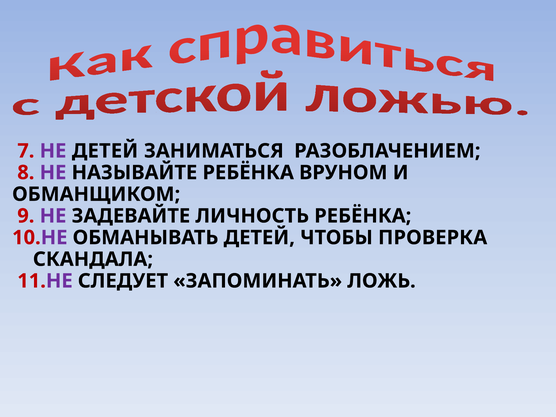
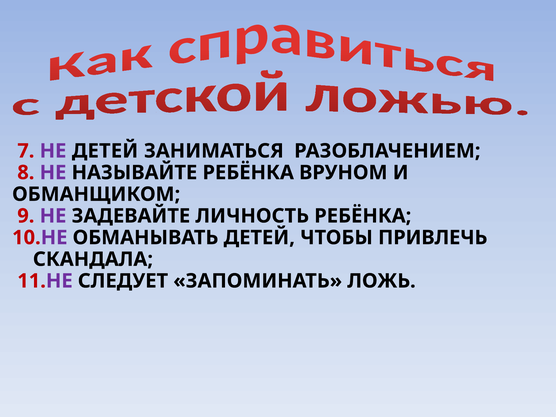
ПРОВЕРКА: ПРОВЕРКА -> ПРИВЛЕЧЬ (433, 238)
